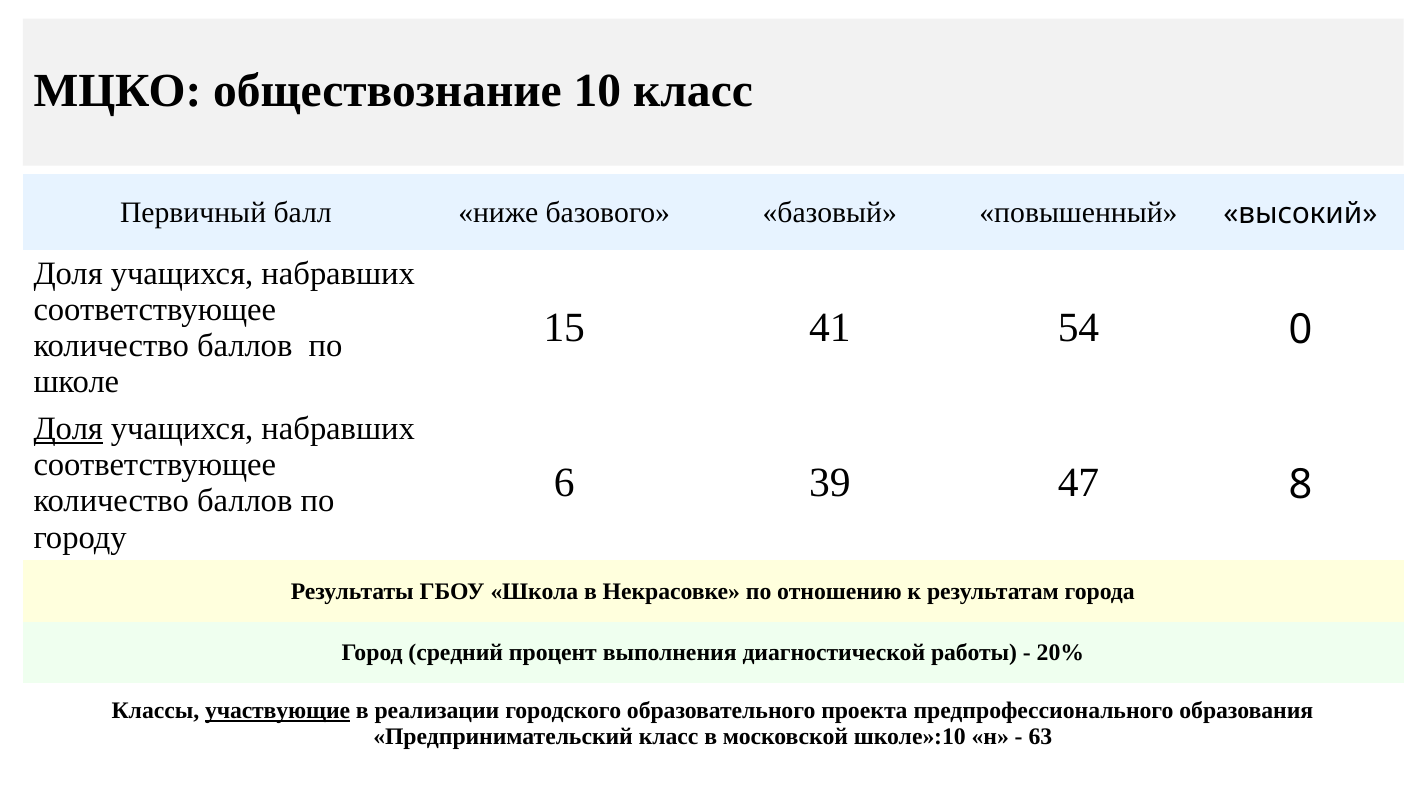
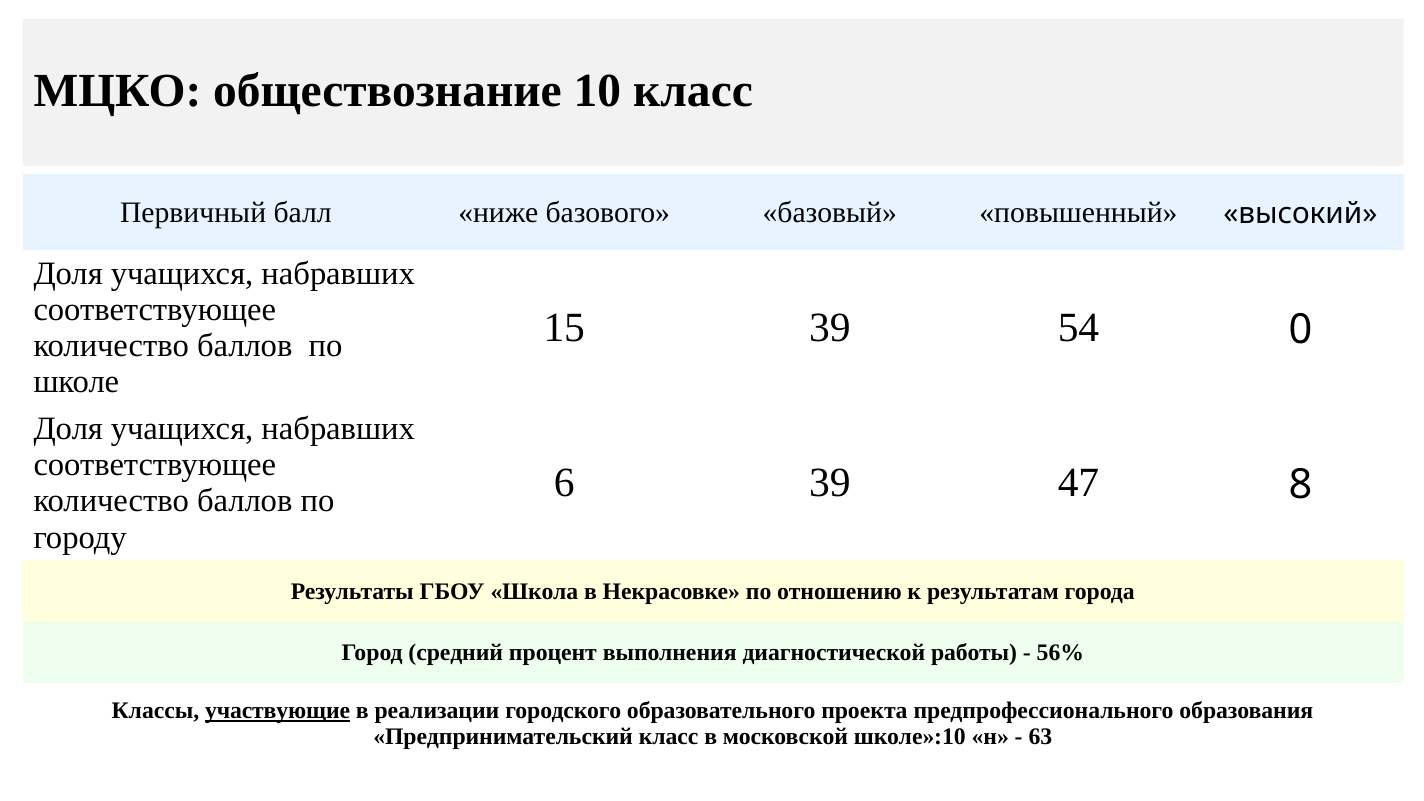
15 41: 41 -> 39 (830, 328)
Доля underline: present -> none (68, 429)
20%: 20% -> 56% (1060, 652)
